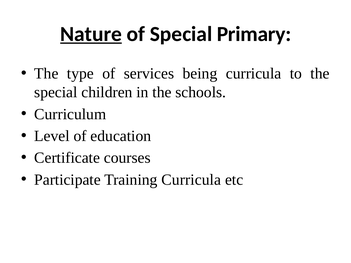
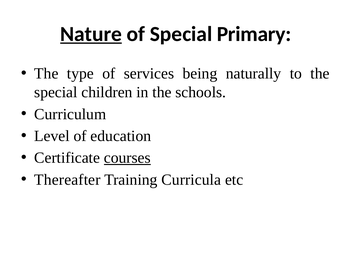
being curricula: curricula -> naturally (254, 74)
courses underline: none -> present (127, 158)
Participate: Participate -> Thereafter (67, 180)
